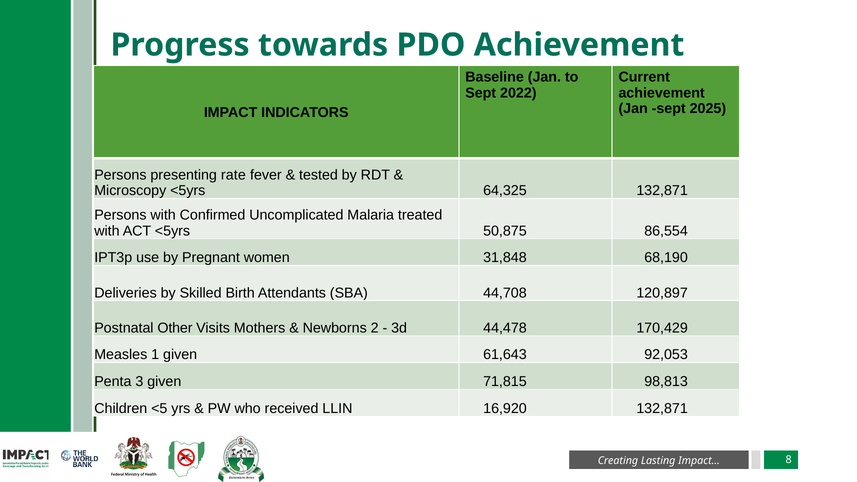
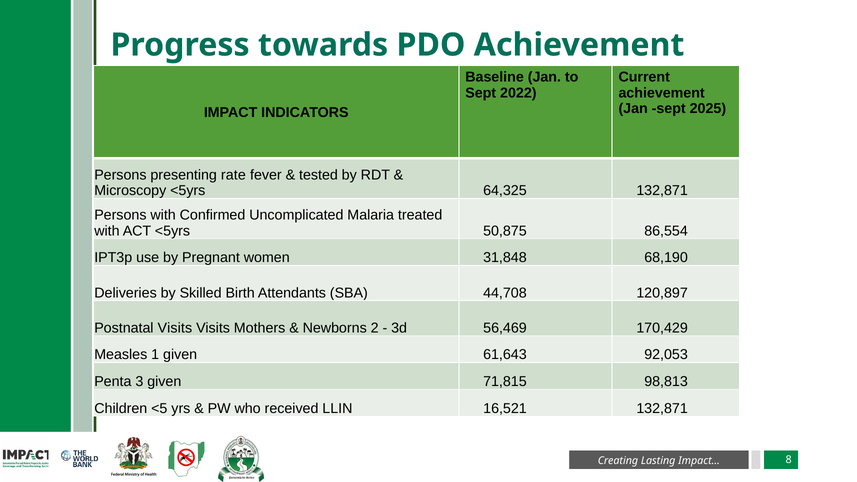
Postnatal Other: Other -> Visits (175, 328)
44,478: 44,478 -> 56,469 (505, 328)
16,920: 16,920 -> 16,521 (505, 409)
